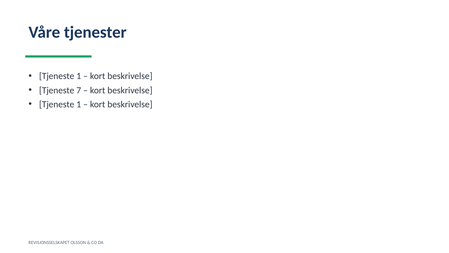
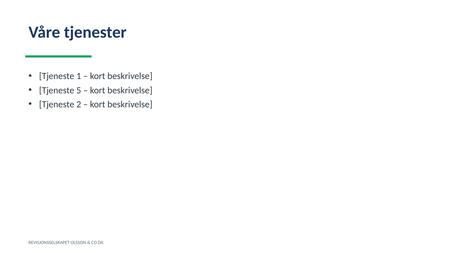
7: 7 -> 5 (79, 90)
1: 1 -> 2 (79, 104)
